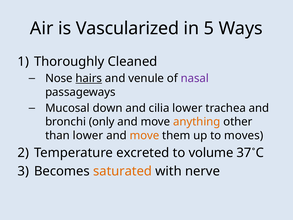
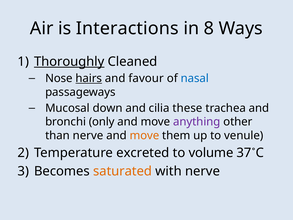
Vascularized: Vascularized -> Interactions (127, 28)
5: 5 -> 8 (209, 28)
Thoroughly underline: none -> present (69, 61)
venule: venule -> favour (146, 78)
nasal colour: purple -> blue (195, 78)
cilia lower: lower -> these (187, 108)
anything colour: orange -> purple (197, 122)
than lower: lower -> nerve (88, 135)
moves: moves -> venule (244, 135)
